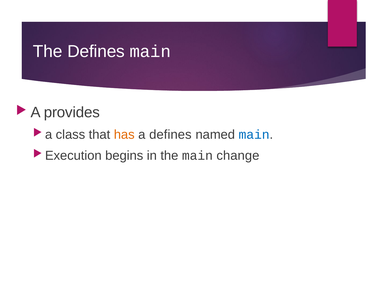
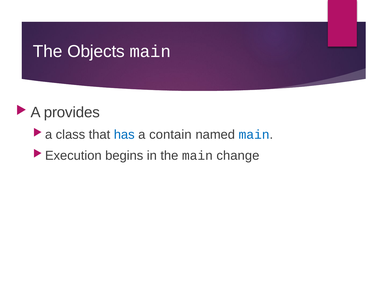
The Defines: Defines -> Objects (96, 51)
has colour: orange -> blue (124, 134)
a defines: defines -> contain (170, 134)
